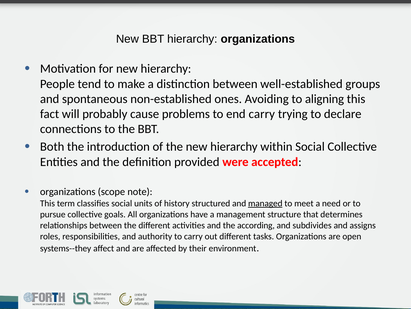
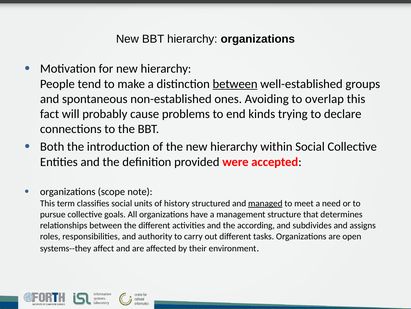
between underline: none -> present (235, 84)
aligning: aligning -> overlap (324, 99)
end carry: carry -> kinds (262, 114)
